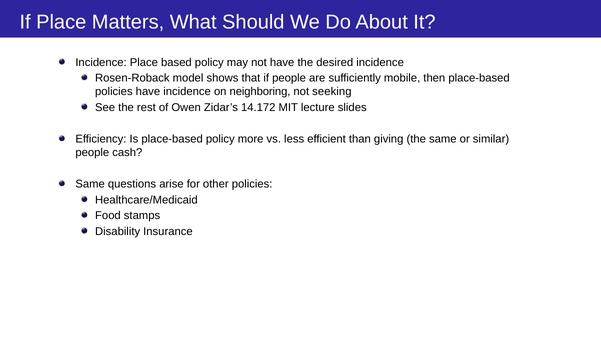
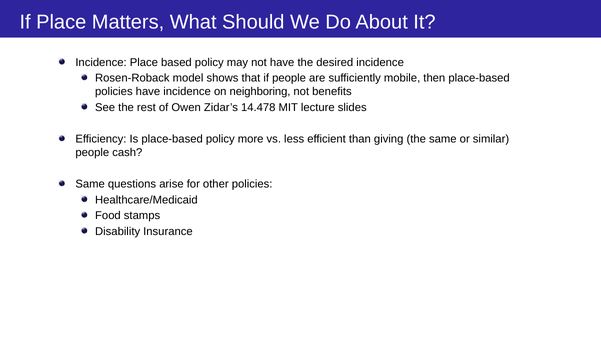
seeking: seeking -> benefits (332, 92)
14.172: 14.172 -> 14.478 (258, 107)
